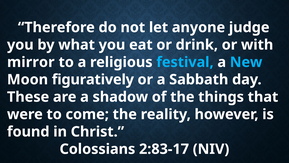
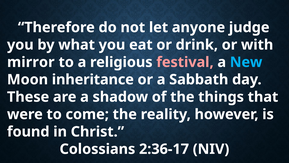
festival colour: light blue -> pink (185, 62)
figuratively: figuratively -> inheritance (93, 79)
2:83-17: 2:83-17 -> 2:36-17 (164, 149)
